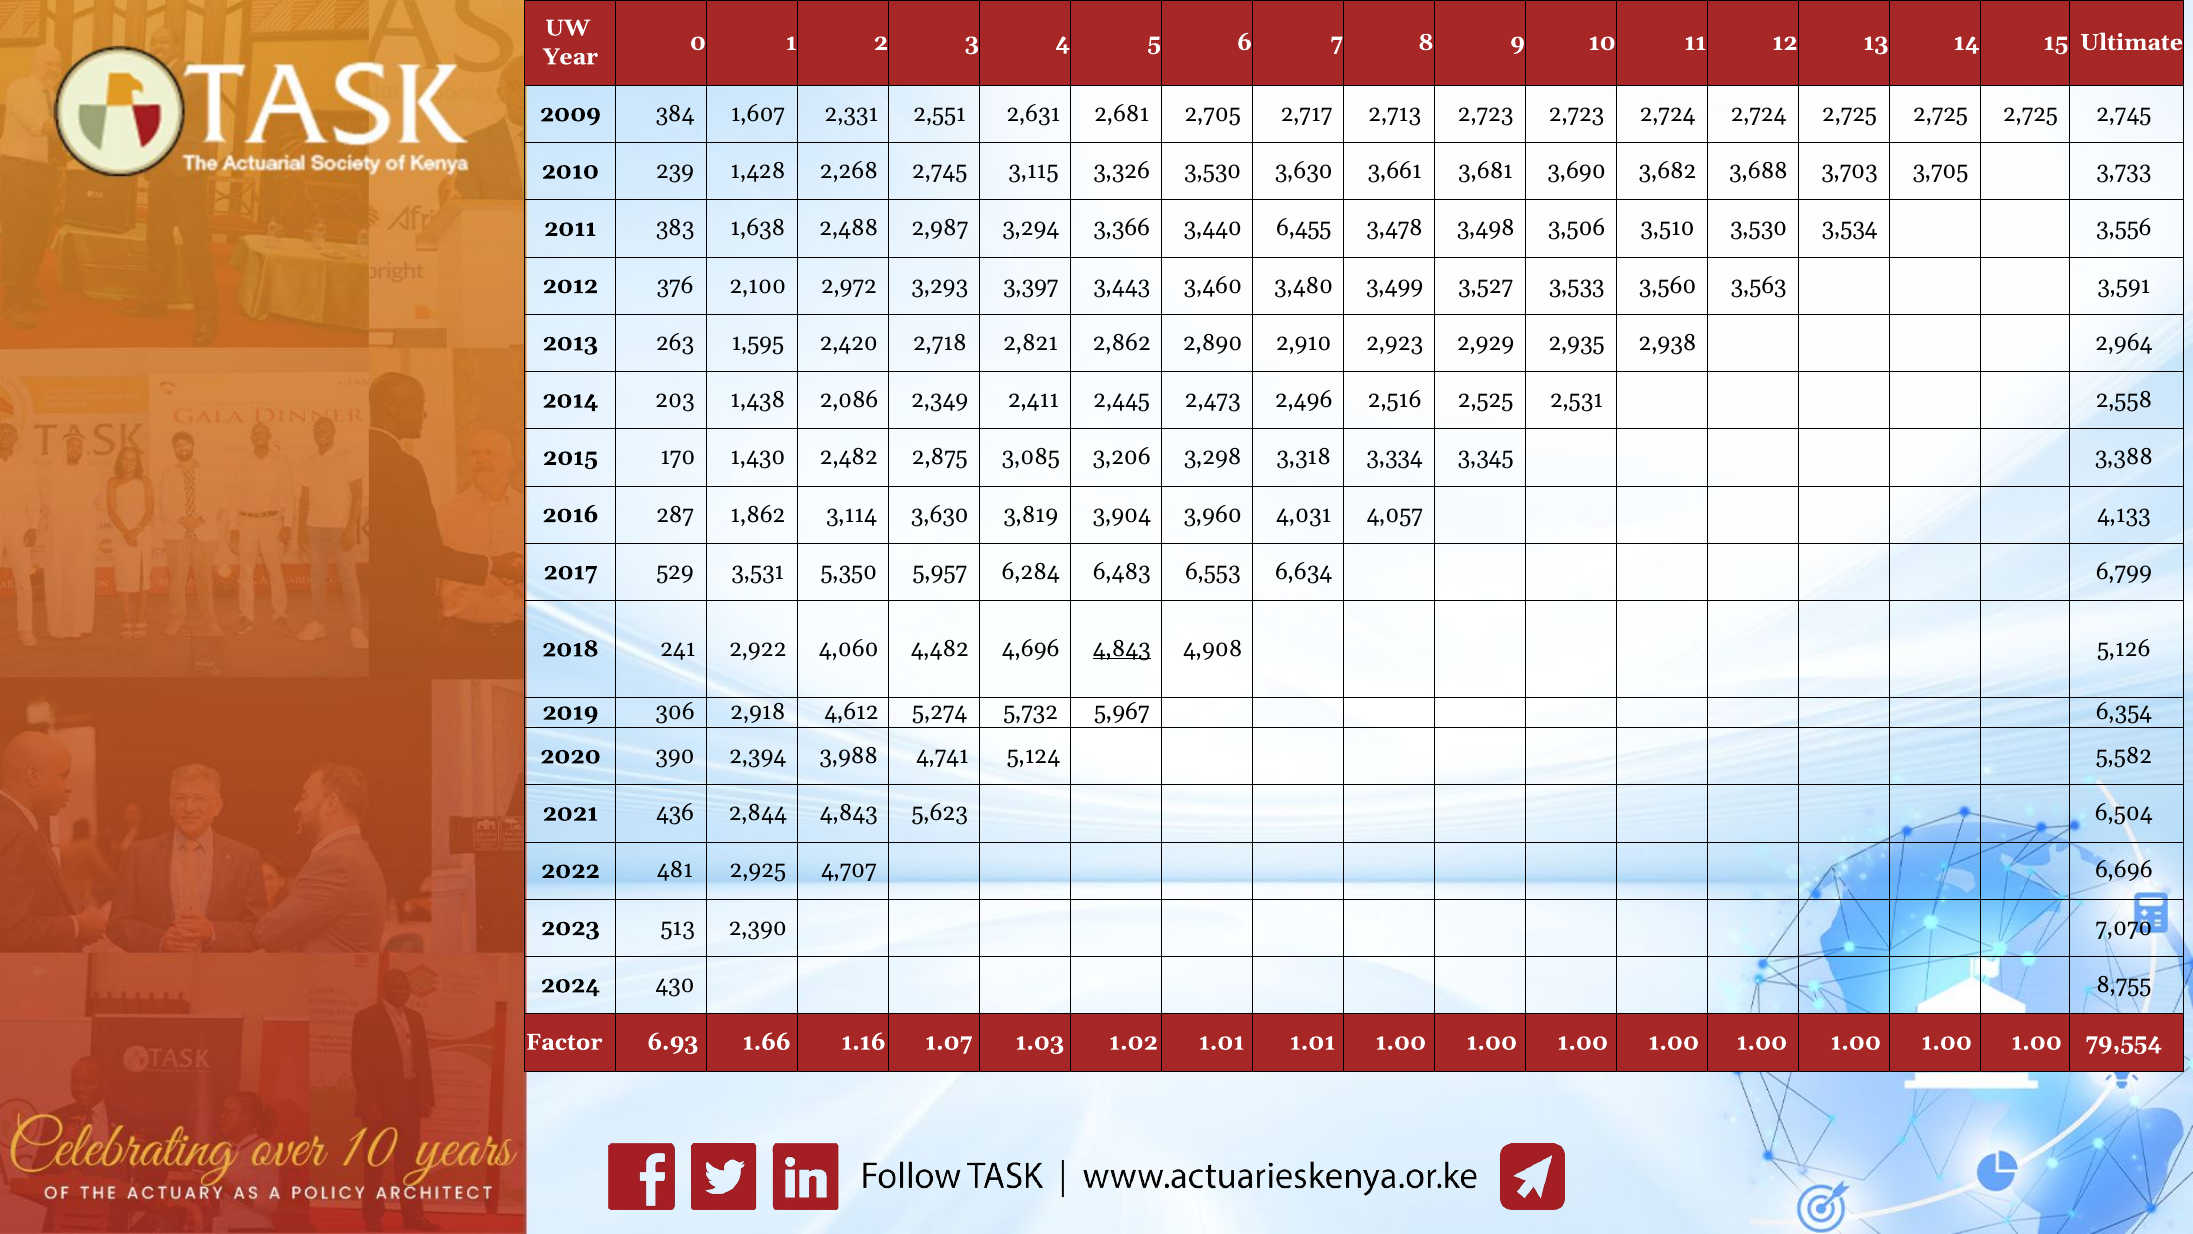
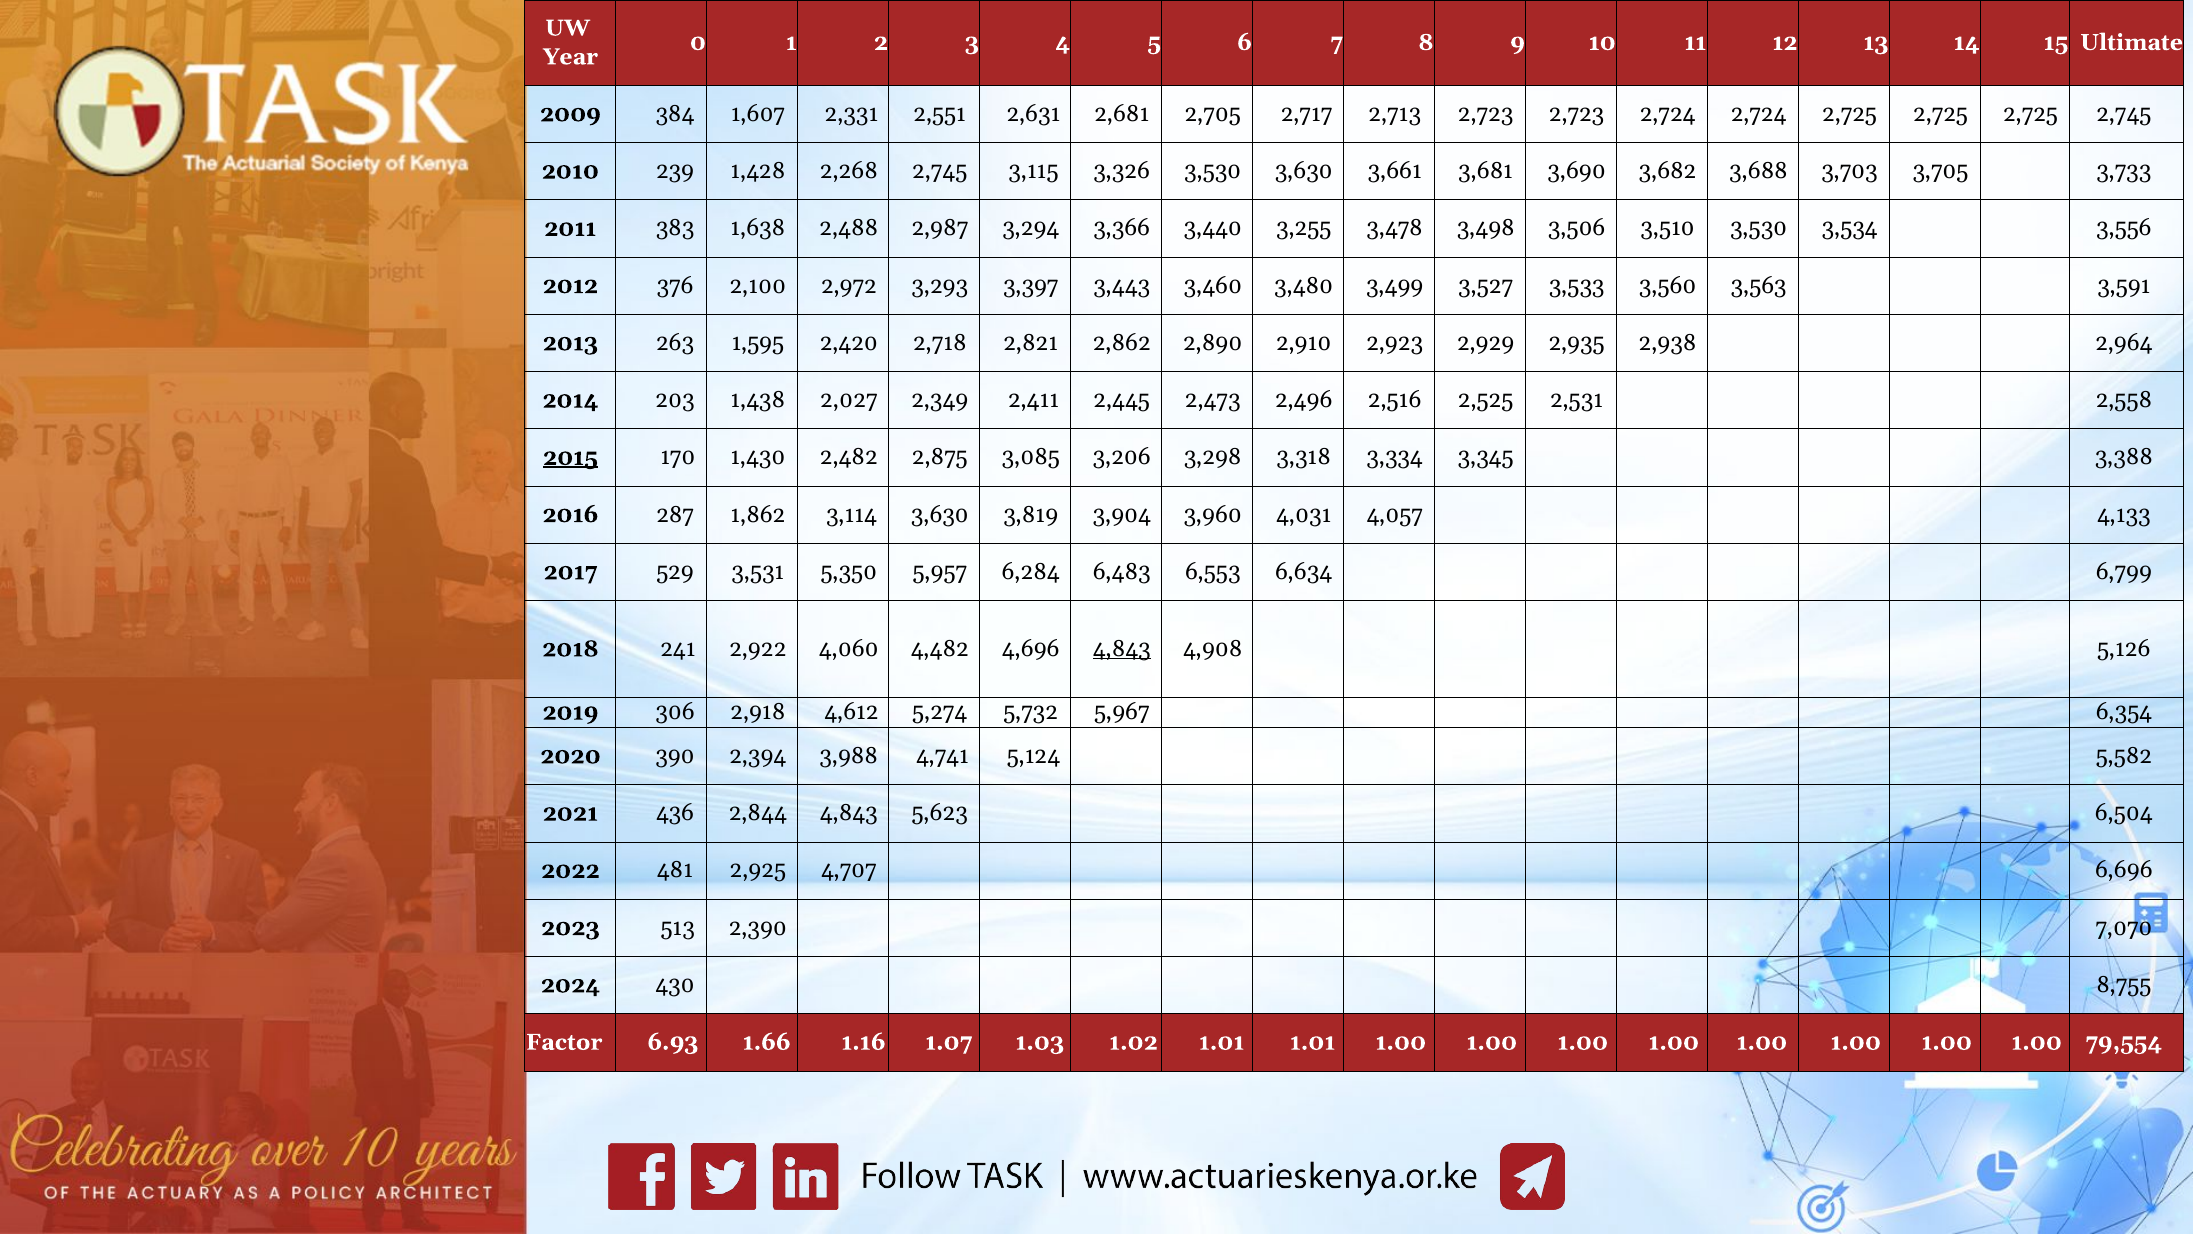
6,455: 6,455 -> 3,255 (1304, 228)
2,086: 2,086 -> 2,027 (849, 400)
2015 underline: none -> present (570, 457)
